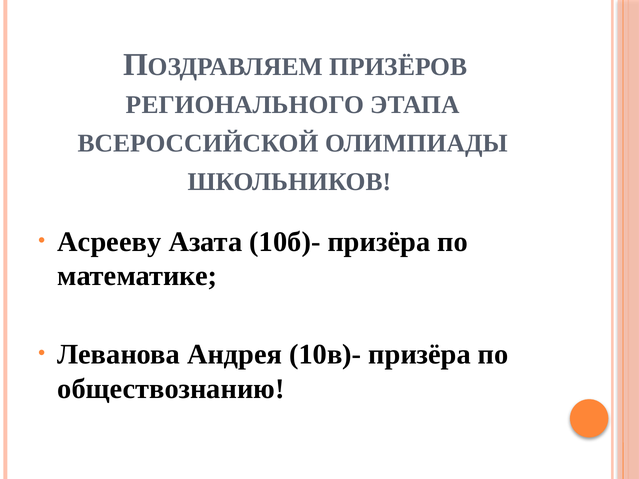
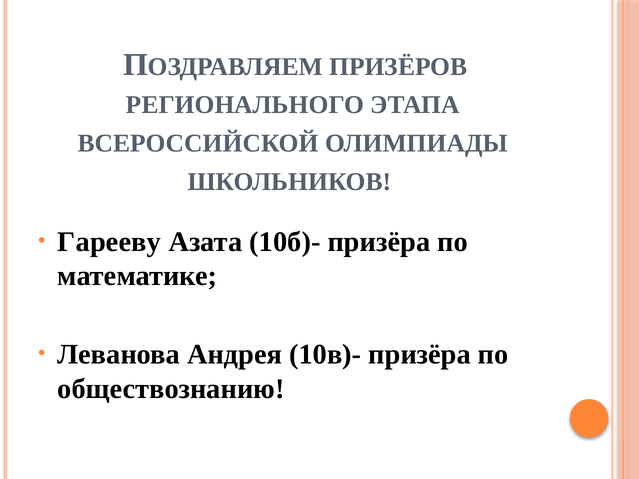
Асрееву: Асрееву -> Гарееву (109, 242)
